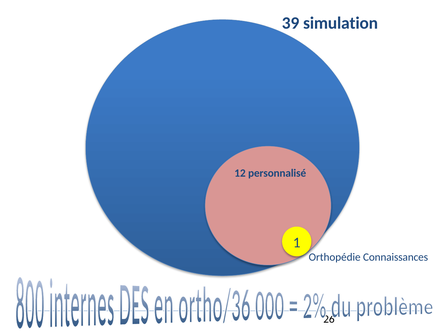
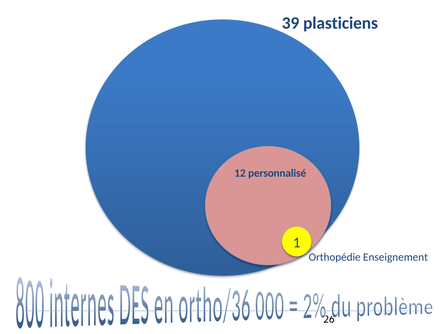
simulation: simulation -> plasticiens (341, 23)
Connaissances: Connaissances -> Enseignement (396, 257)
